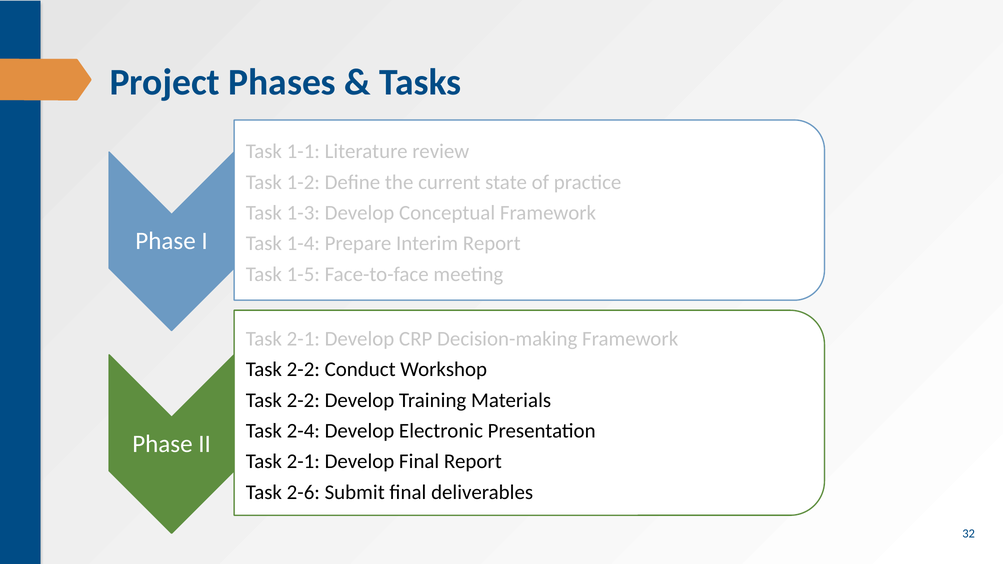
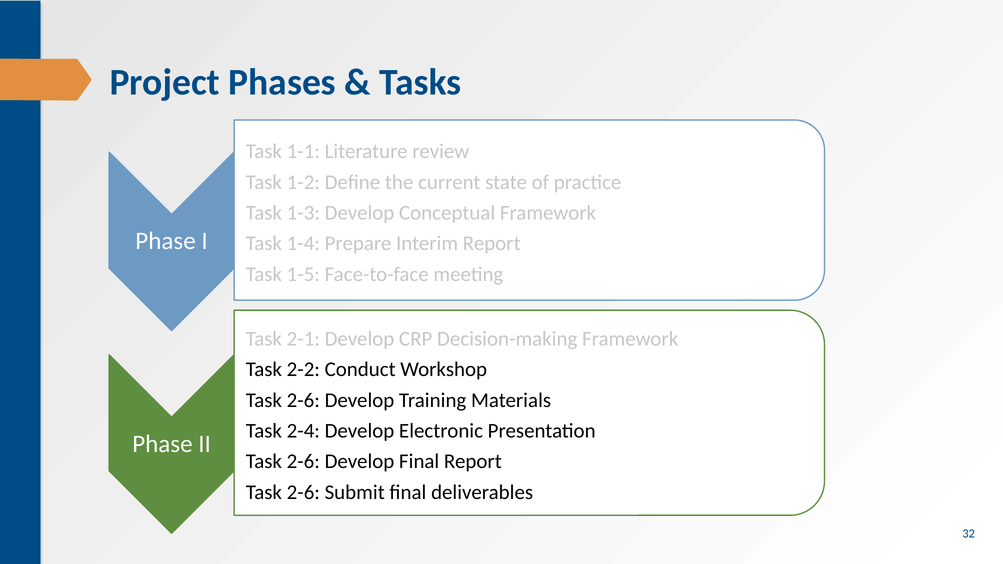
2-2: 2-2 -> 2-6 (303, 400)
2-1: 2-1 -> 2-6 (303, 462)
